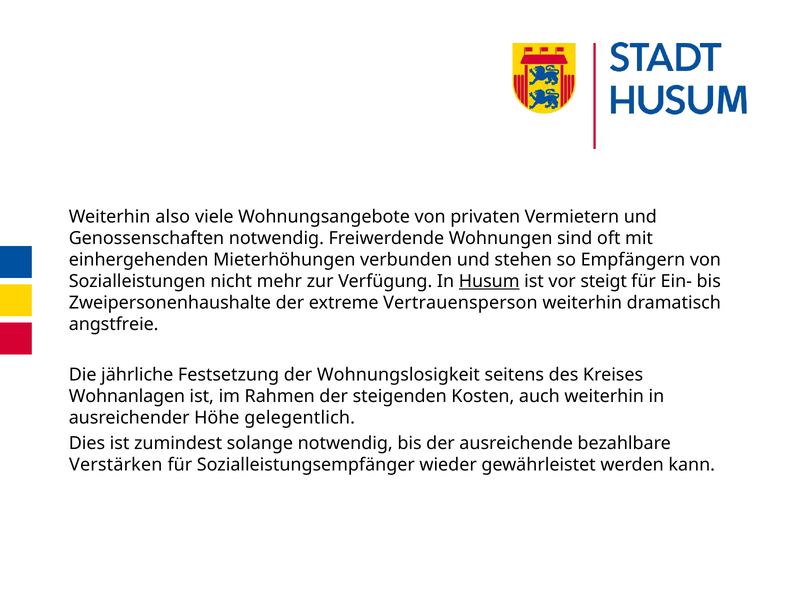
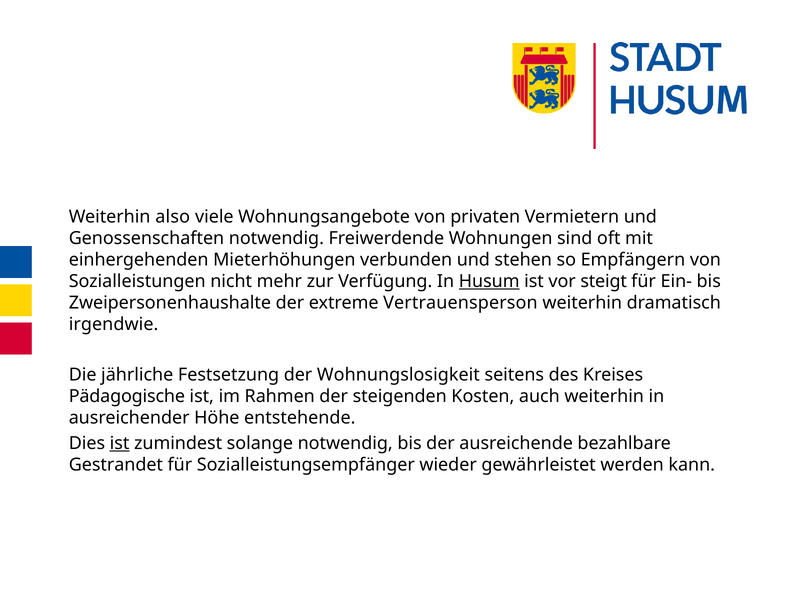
angstfreie: angstfreie -> irgendwie (114, 324)
Wohnanlagen: Wohnanlagen -> Pädagogische (127, 396)
gelegentlich: gelegentlich -> entstehende (300, 418)
ist underline: none -> present (120, 443)
Verstärken: Verstärken -> Gestrandet (116, 465)
